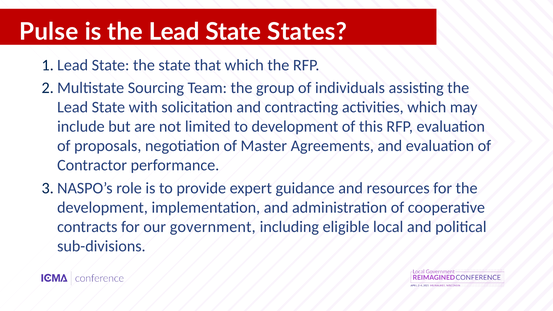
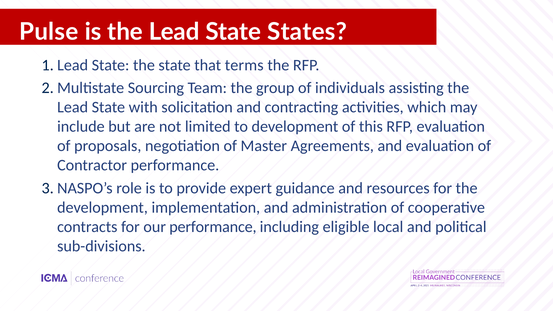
that which: which -> terms (244, 65)
our government: government -> performance (213, 227)
